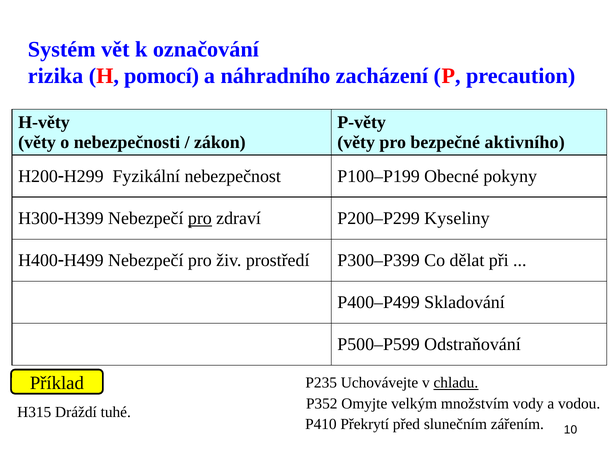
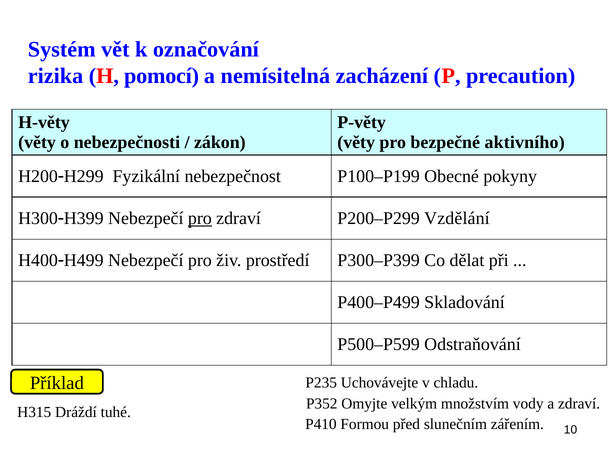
náhradního: náhradního -> nemísitelná (275, 76)
Kyseliny: Kyseliny -> Vzdělání (457, 218)
chladu underline: present -> none (456, 383)
a vodou: vodou -> zdraví (579, 404)
Překrytí: Překrytí -> Formou (365, 425)
